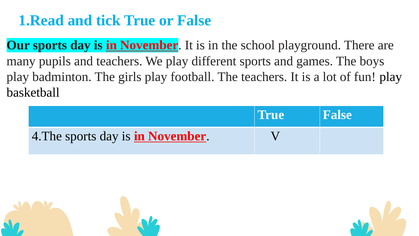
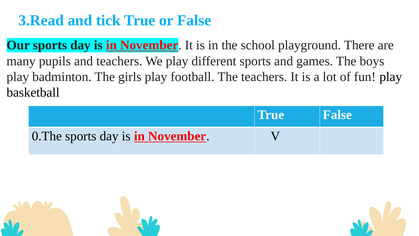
1.Read: 1.Read -> 3.Read (41, 20)
4.The: 4.The -> 0.The (47, 136)
